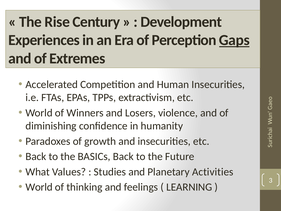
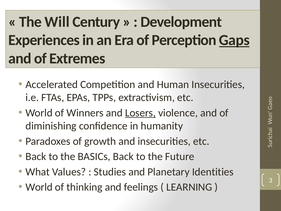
Rise: Rise -> Will (57, 22)
Losers underline: none -> present (140, 113)
Activities: Activities -> Identities (213, 172)
